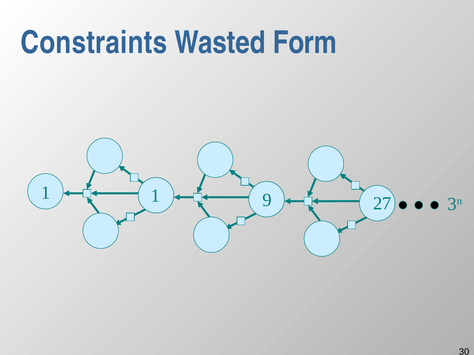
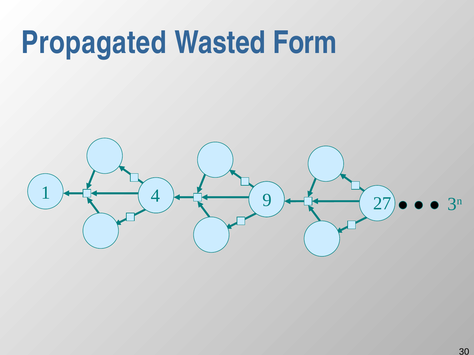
Constraints: Constraints -> Propagated (94, 43)
1 1: 1 -> 4 (156, 196)
